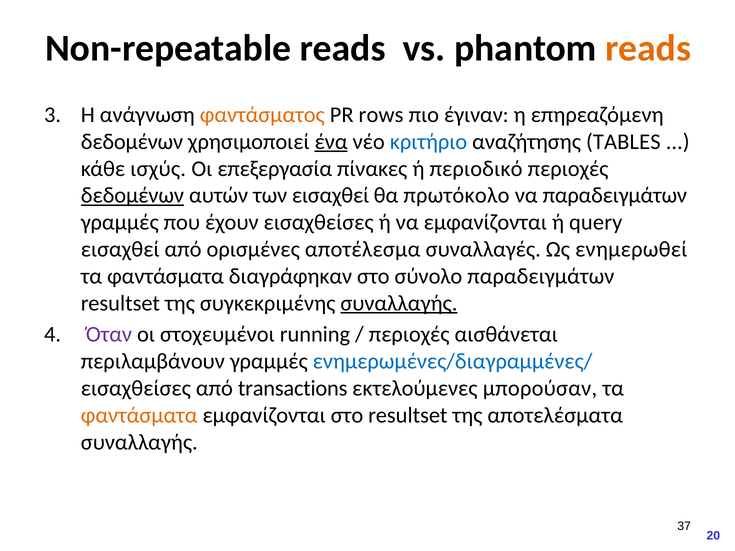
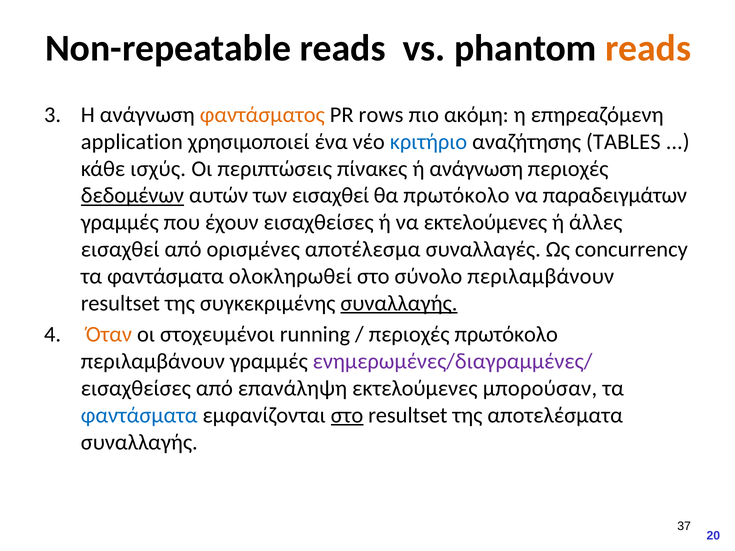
έγιναν: έγιναν -> ακόμη (476, 115)
δεδομένων: δεδομένων -> application (132, 142)
ένα underline: present -> none (331, 142)
επεξεργασία: επεξεργασία -> περιπτώσεις (275, 169)
ή περιοδικό: περιοδικό -> ανάγνωση (476, 169)
να εμφανίζονται: εμφανίζονται -> εκτελούμενες (485, 223)
query: query -> άλλες (596, 223)
ενημερωθεί: ενημερωθεί -> concurrency (631, 249)
διαγράφηκαν: διαγράφηκαν -> ολοκληρωθεί (290, 276)
σύνολο παραδειγμάτων: παραδειγμάτων -> περιλαμβάνουν (541, 276)
Όταν colour: purple -> orange (109, 335)
περιοχές αισθάνεται: αισθάνεται -> πρωτόκολο (506, 335)
ενημερωμένες/διαγραμμένες/ colour: blue -> purple (453, 362)
transactions: transactions -> επανάληψη (293, 388)
φαντάσματα colour: orange -> blue (139, 415)
στο underline: none -> present (347, 415)
